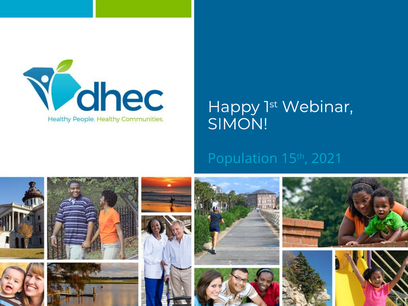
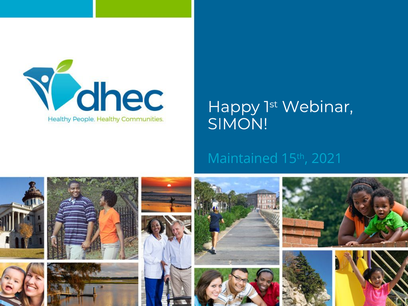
Population: Population -> Maintained (243, 159)
